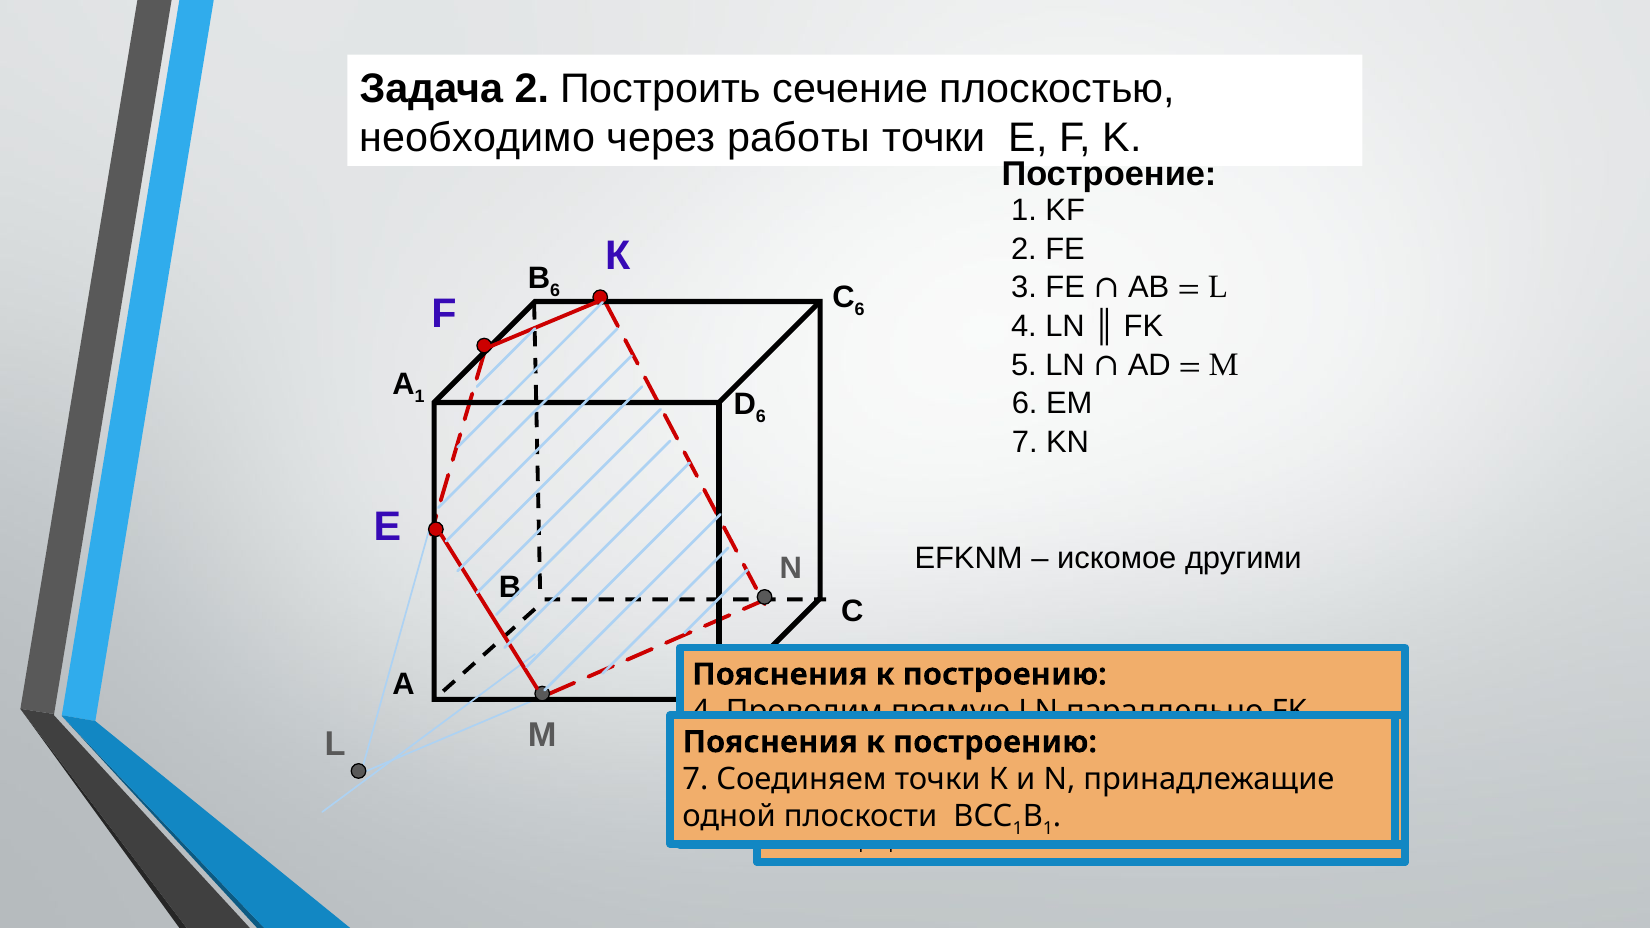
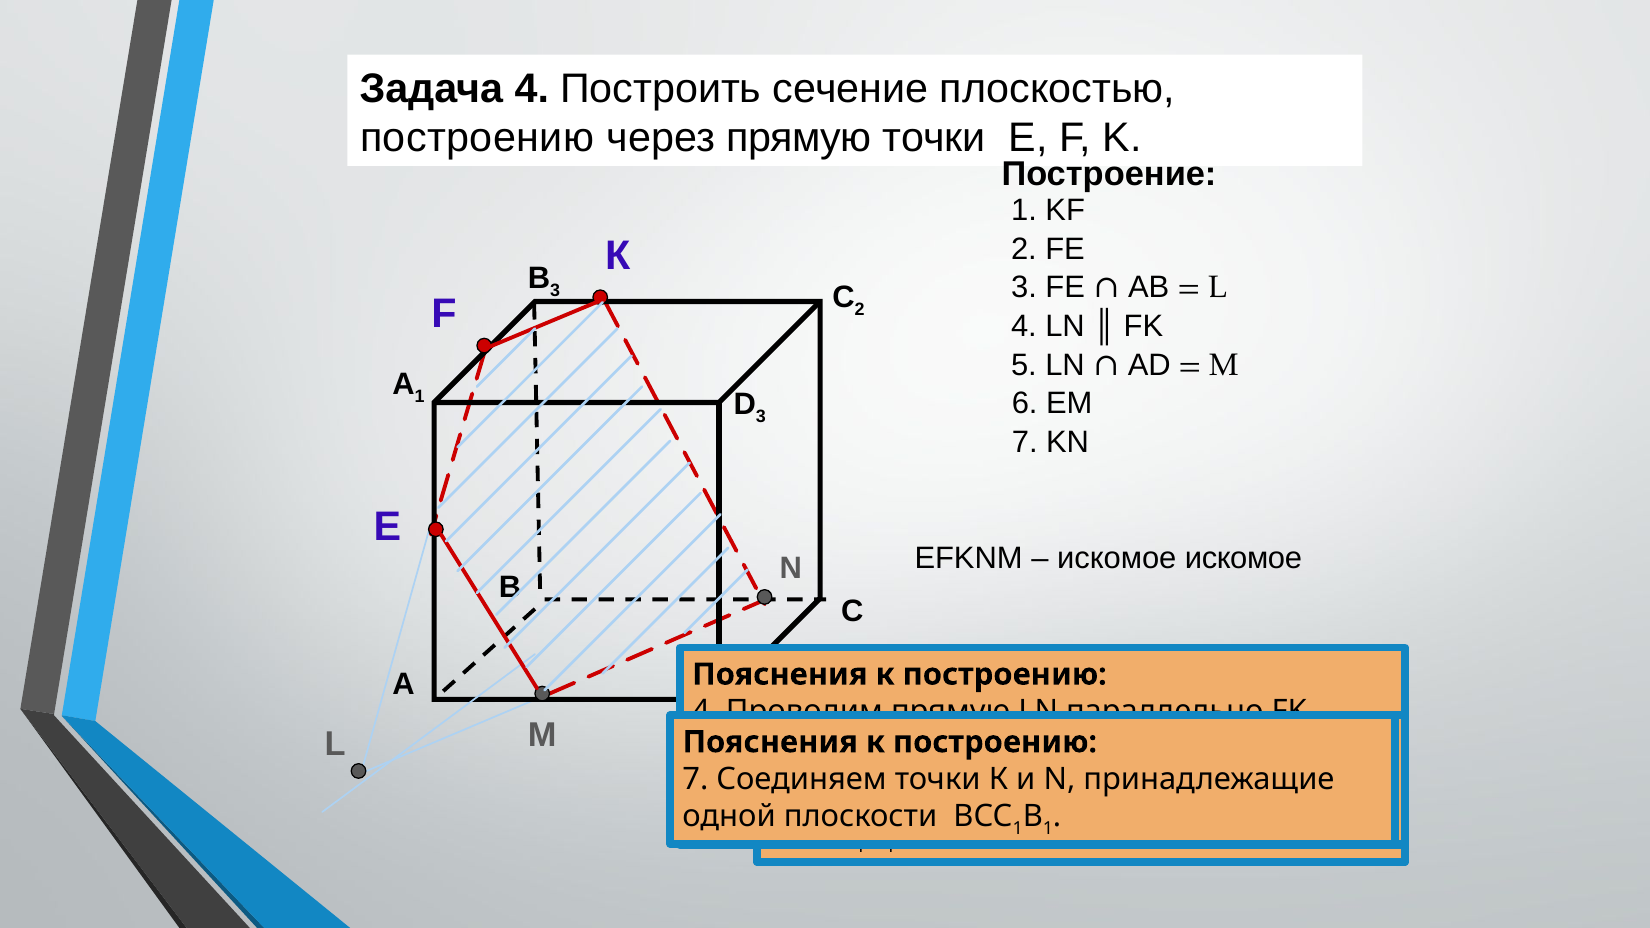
Задача 2: 2 -> 4 (532, 88)
необходимо: необходимо -> построению (477, 138)
через работы: работы -> прямую (799, 138)
В 6: 6 -> 3 (555, 290)
6: 6 -> 2 (860, 310)
D 6: 6 -> 3 (761, 417)
искомое другими: другими -> искомое (1243, 558)
